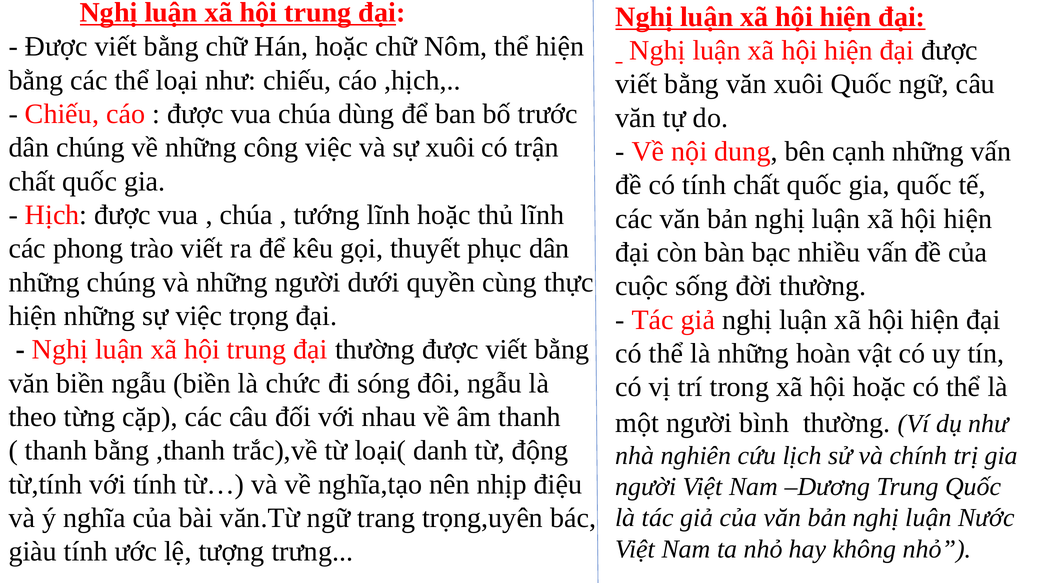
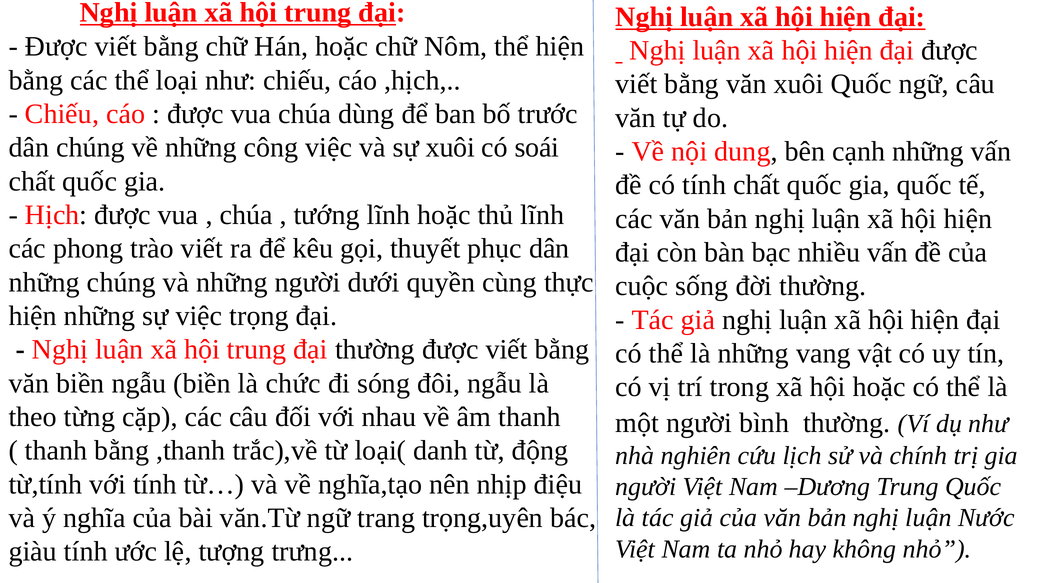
trận: trận -> soái (537, 148)
hoàn: hoàn -> vang (823, 354)
